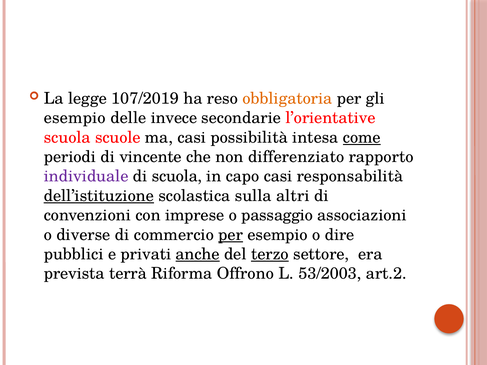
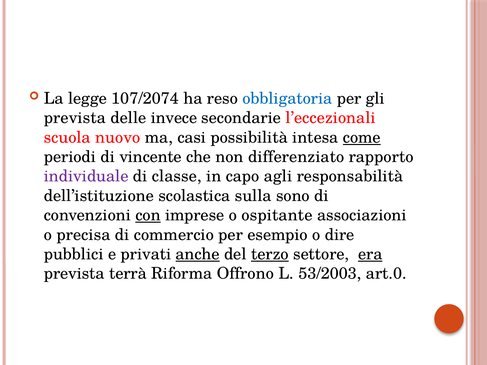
107/2019: 107/2019 -> 107/2074 (145, 99)
obbligatoria colour: orange -> blue (287, 99)
esempio: esempio -> prevista (75, 118)
l’orientative: l’orientative -> l’eccezionali (331, 118)
scuole: scuole -> nuovo (118, 137)
di scuola: scuola -> classe (177, 176)
capo casi: casi -> agli (278, 176)
dell’istituzione underline: present -> none (99, 196)
altri: altri -> sono (293, 196)
con underline: none -> present (148, 215)
passaggio: passaggio -> ospitante (277, 215)
diverse: diverse -> precisa (83, 235)
per underline: present -> none (231, 235)
era underline: none -> present (370, 254)
art.2: art.2 -> art.0 (386, 274)
